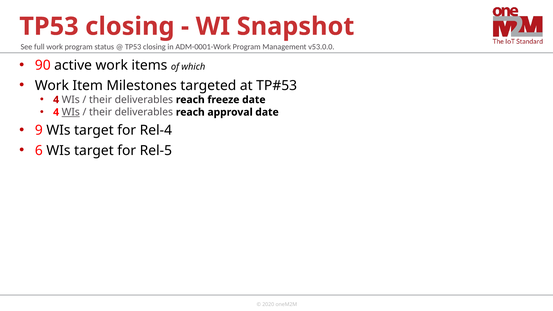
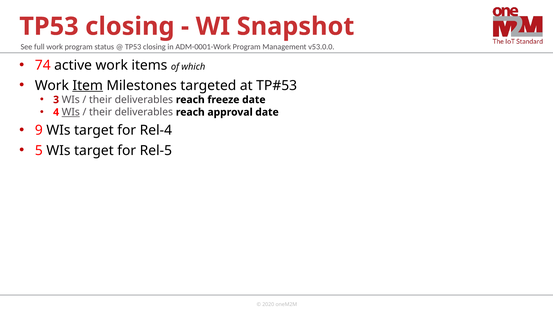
90: 90 -> 74 (43, 65)
Item underline: none -> present (88, 85)
4: 4 -> 3 (56, 100)
6: 6 -> 5 (39, 150)
